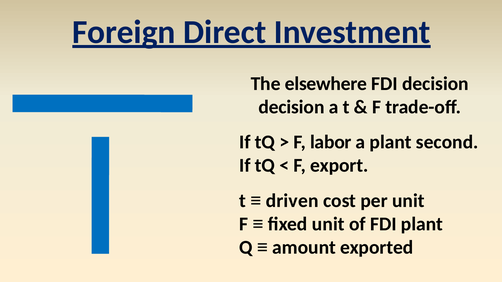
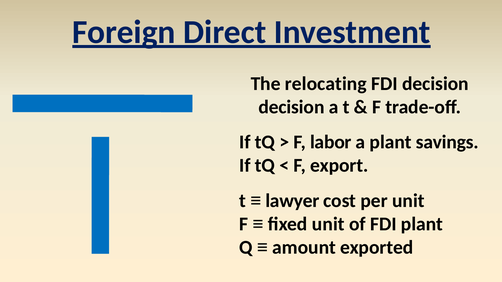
elsewhere: elsewhere -> relocating (326, 84)
second: second -> savings (447, 142)
driven: driven -> lawyer (292, 201)
